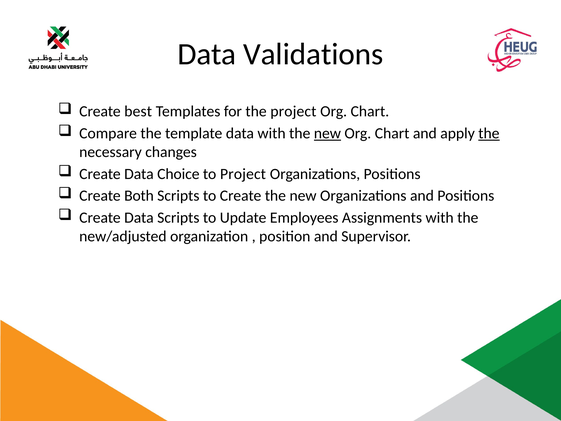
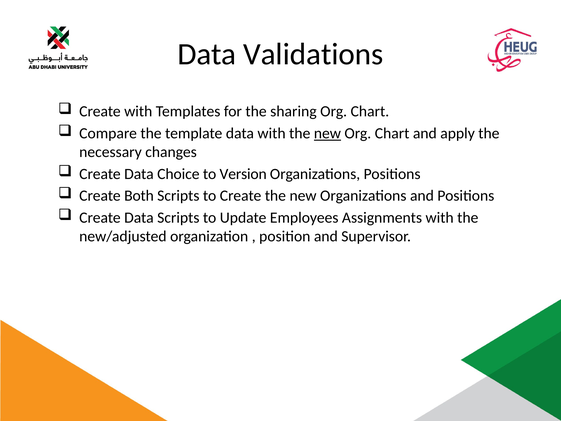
Create best: best -> with (138, 111)
the project: project -> sharing (293, 111)
the underline: present -> none (489, 133)
to Project: Project -> Version (243, 174)
